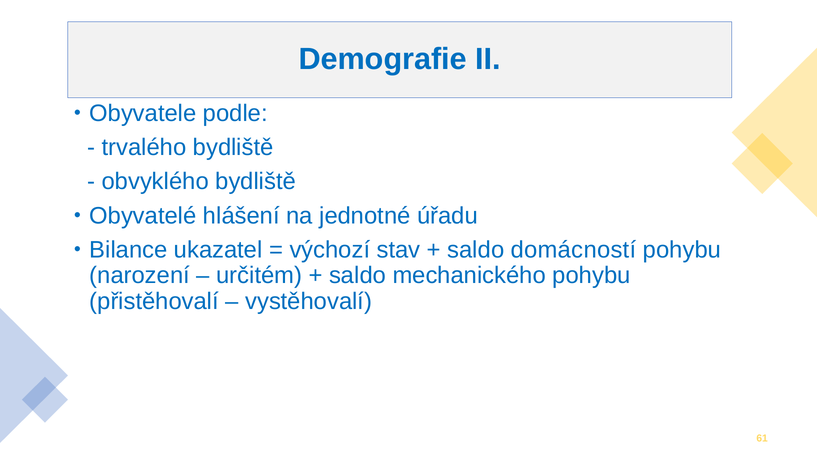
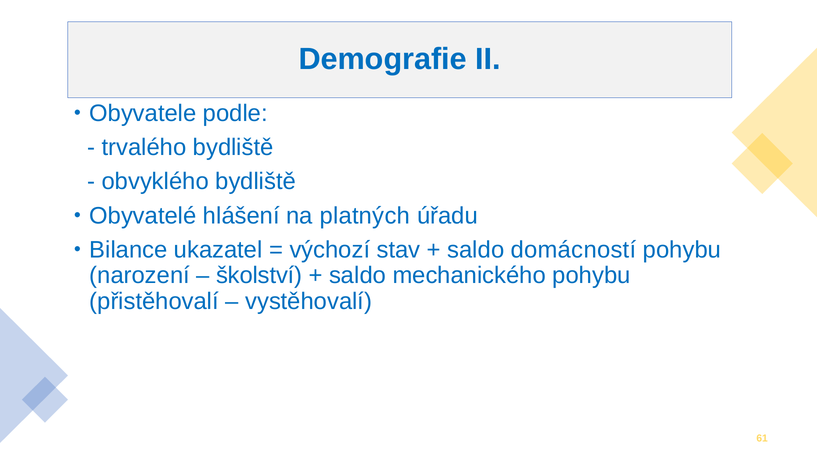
jednotné: jednotné -> platných (365, 216)
určitém: určitém -> školství (259, 276)
